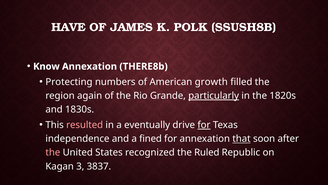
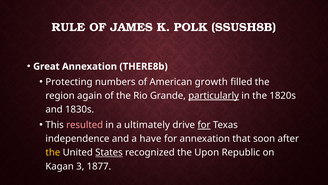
HAVE: HAVE -> RULE (68, 27)
Know: Know -> Great (46, 66)
eventually: eventually -> ultimately (147, 125)
fined: fined -> have (150, 138)
that underline: present -> none (242, 138)
the colour: pink -> yellow (53, 152)
States underline: none -> present (109, 152)
Ruled: Ruled -> Upon (207, 152)
3837: 3837 -> 1877 (99, 166)
